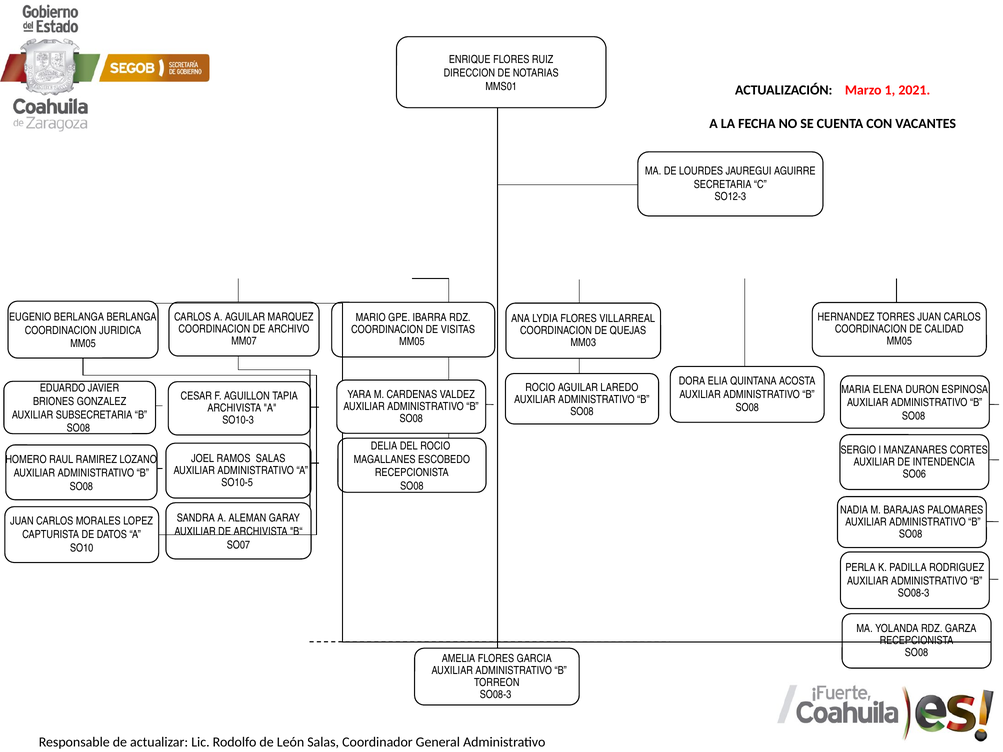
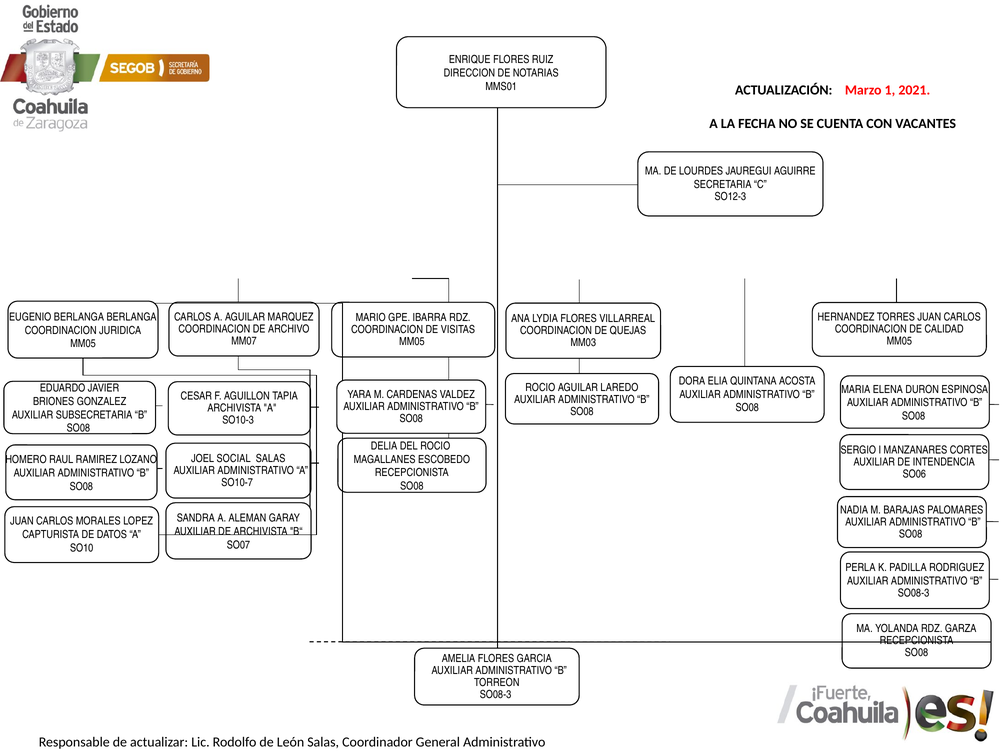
RAMOS: RAMOS -> SOCIAL (234, 459)
SO10-5: SO10-5 -> SO10-7 (237, 483)
